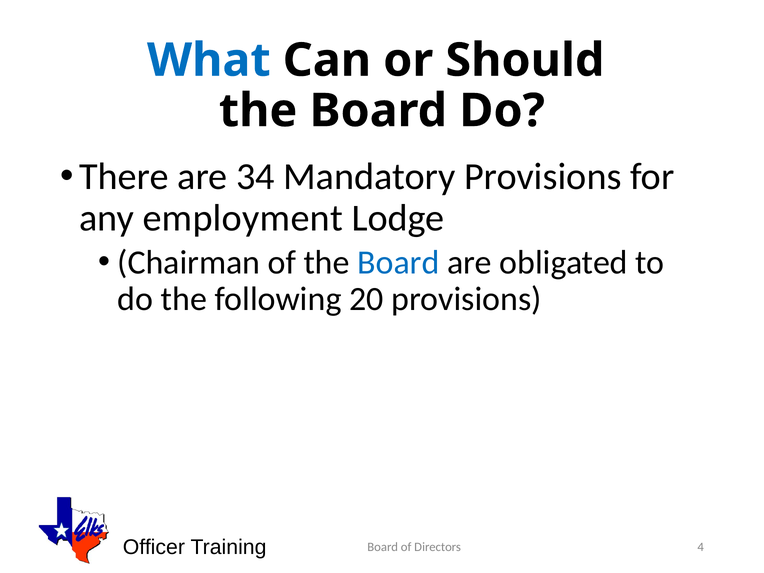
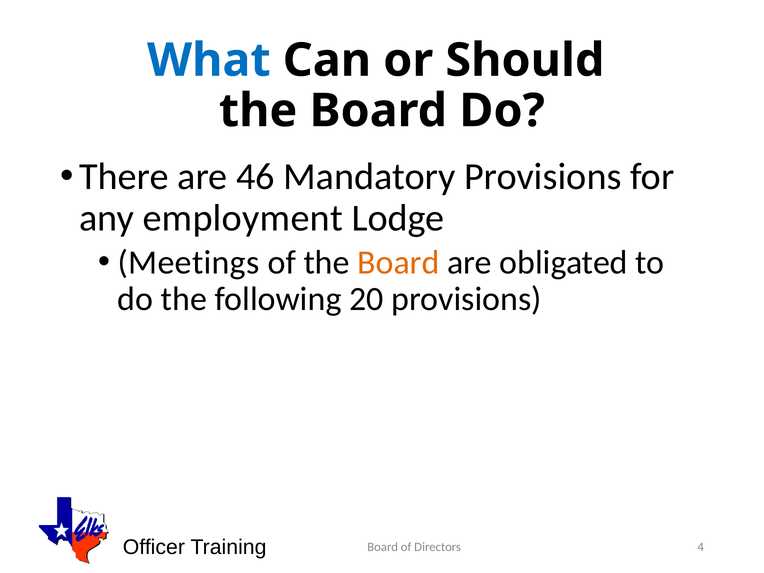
34: 34 -> 46 (255, 177)
Chairman: Chairman -> Meetings (189, 262)
Board colour: blue -> orange (398, 262)
